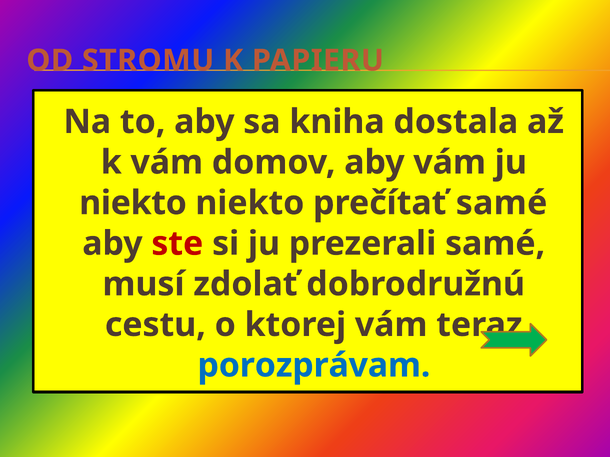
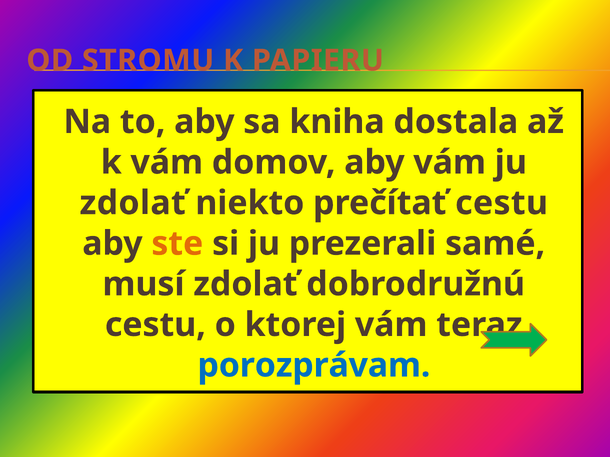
niekto: niekto -> zdolať (133, 203)
prečítať samé: samé -> cestu (502, 203)
ste colour: red -> orange (177, 244)
